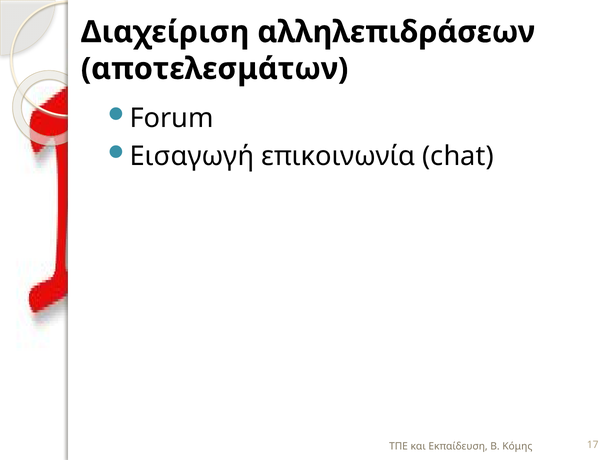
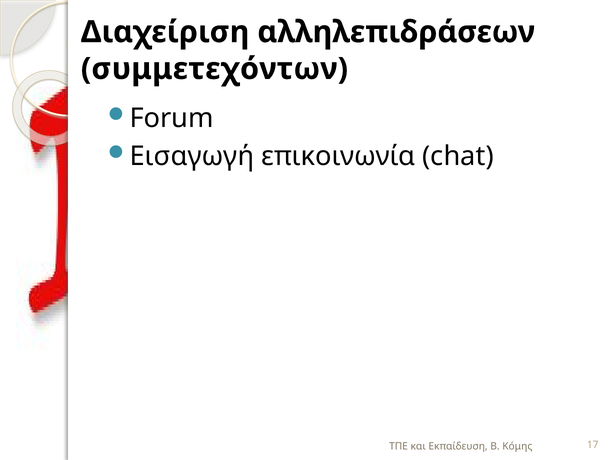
αποτελεσμάτων: αποτελεσμάτων -> συμμετεχόντων (214, 69)
